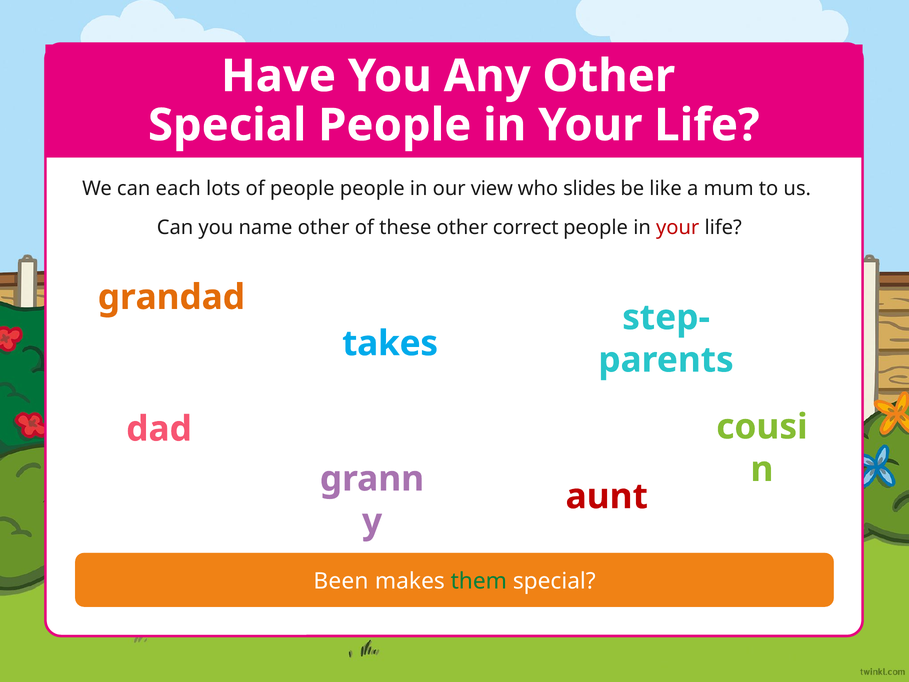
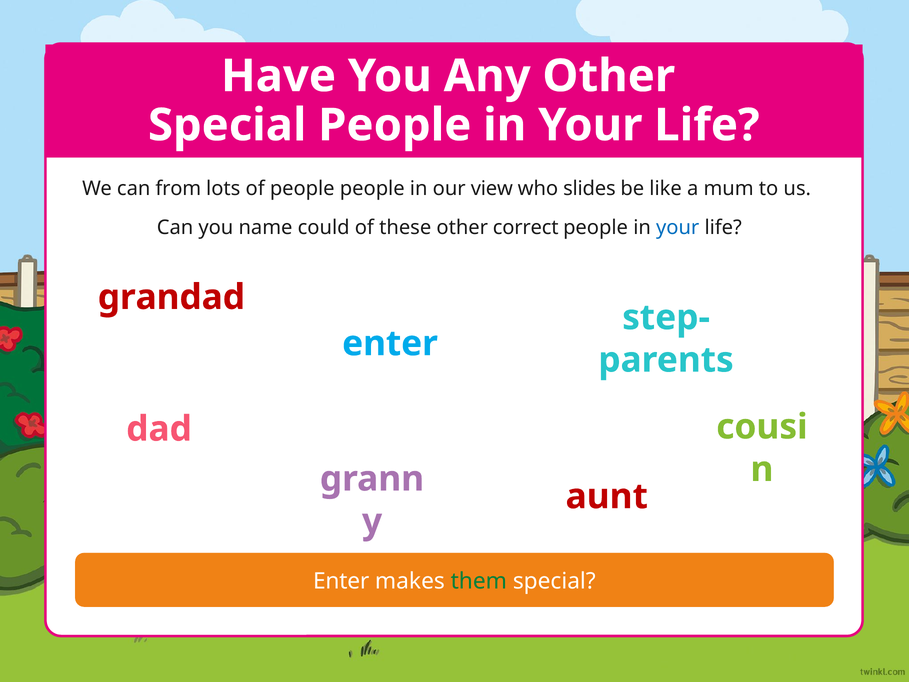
each: each -> from (178, 188)
name other: other -> could (324, 228)
your colour: red -> blue (678, 228)
grandad colour: orange -> red (171, 297)
takes: takes -> enter (390, 343)
Been: Been -> Enter (341, 581)
